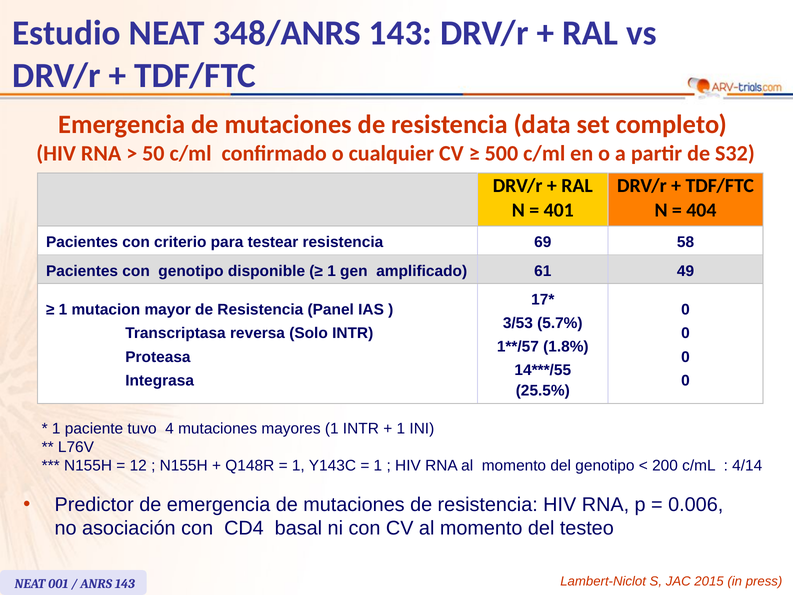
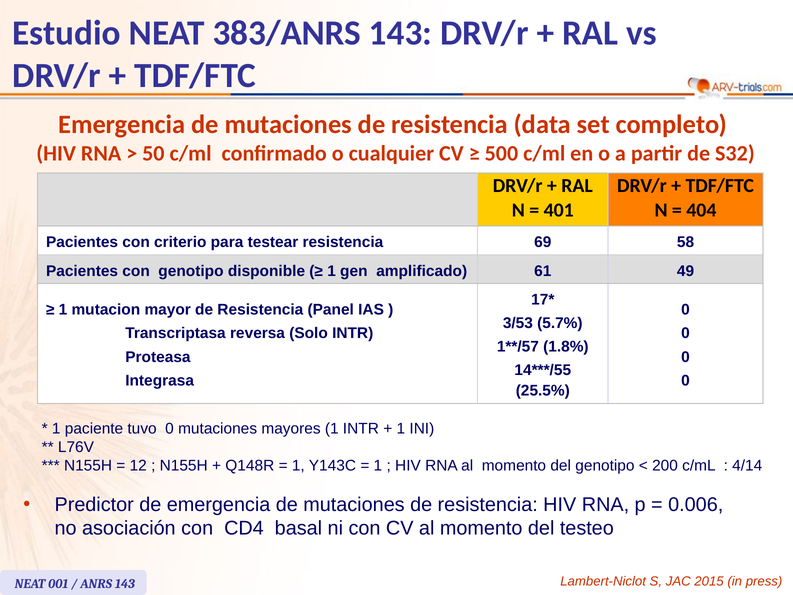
348/ANRS: 348/ANRS -> 383/ANRS (287, 33)
tuvo 4: 4 -> 0 (170, 429)
